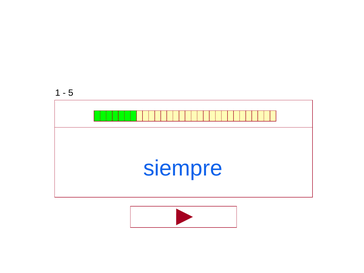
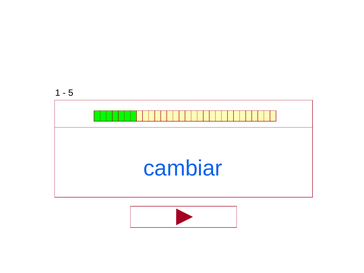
siempre: siempre -> cambiar (183, 168)
